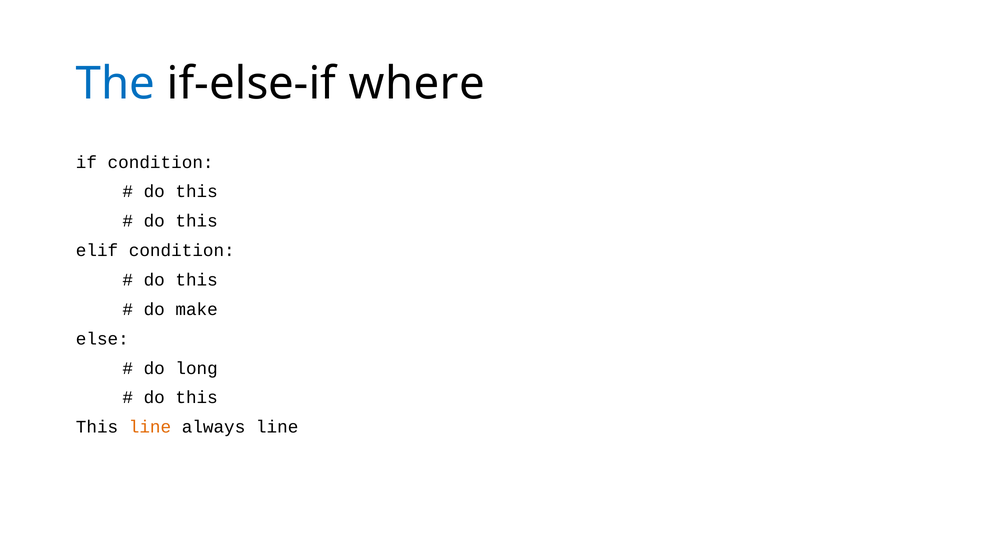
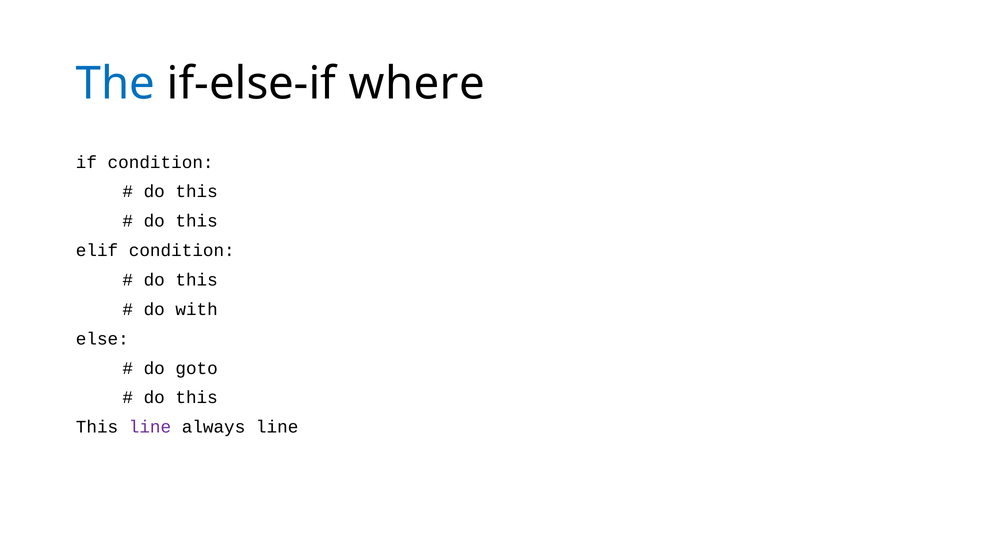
make: make -> with (197, 309)
long: long -> goto (197, 368)
line colour: orange -> purple (150, 427)
